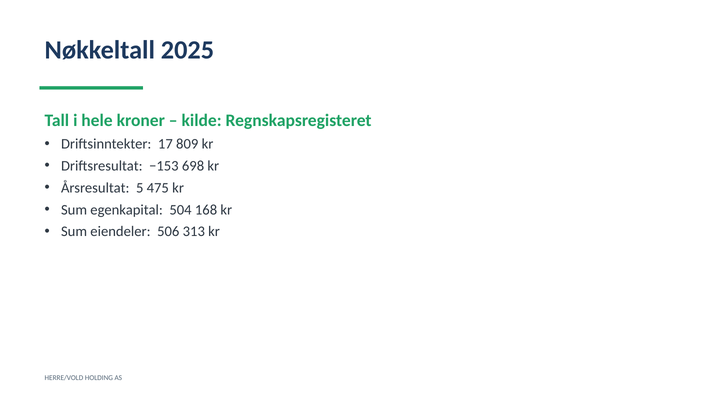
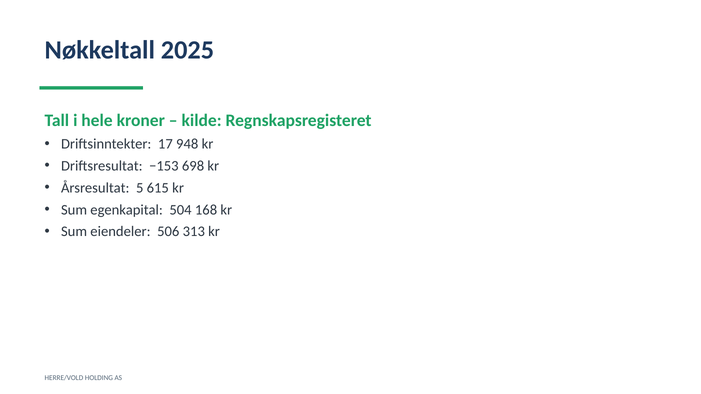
809: 809 -> 948 (187, 144)
475: 475 -> 615 (158, 188)
